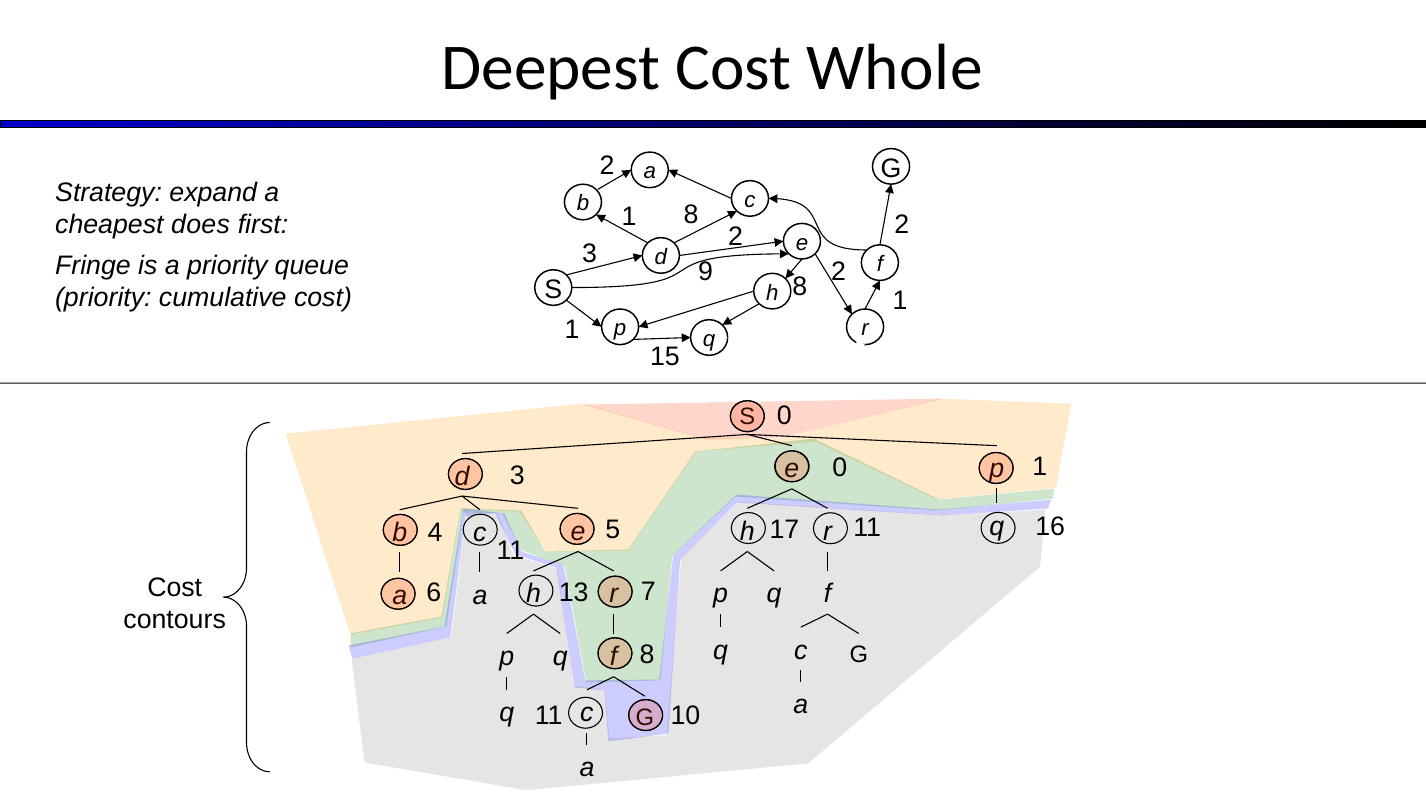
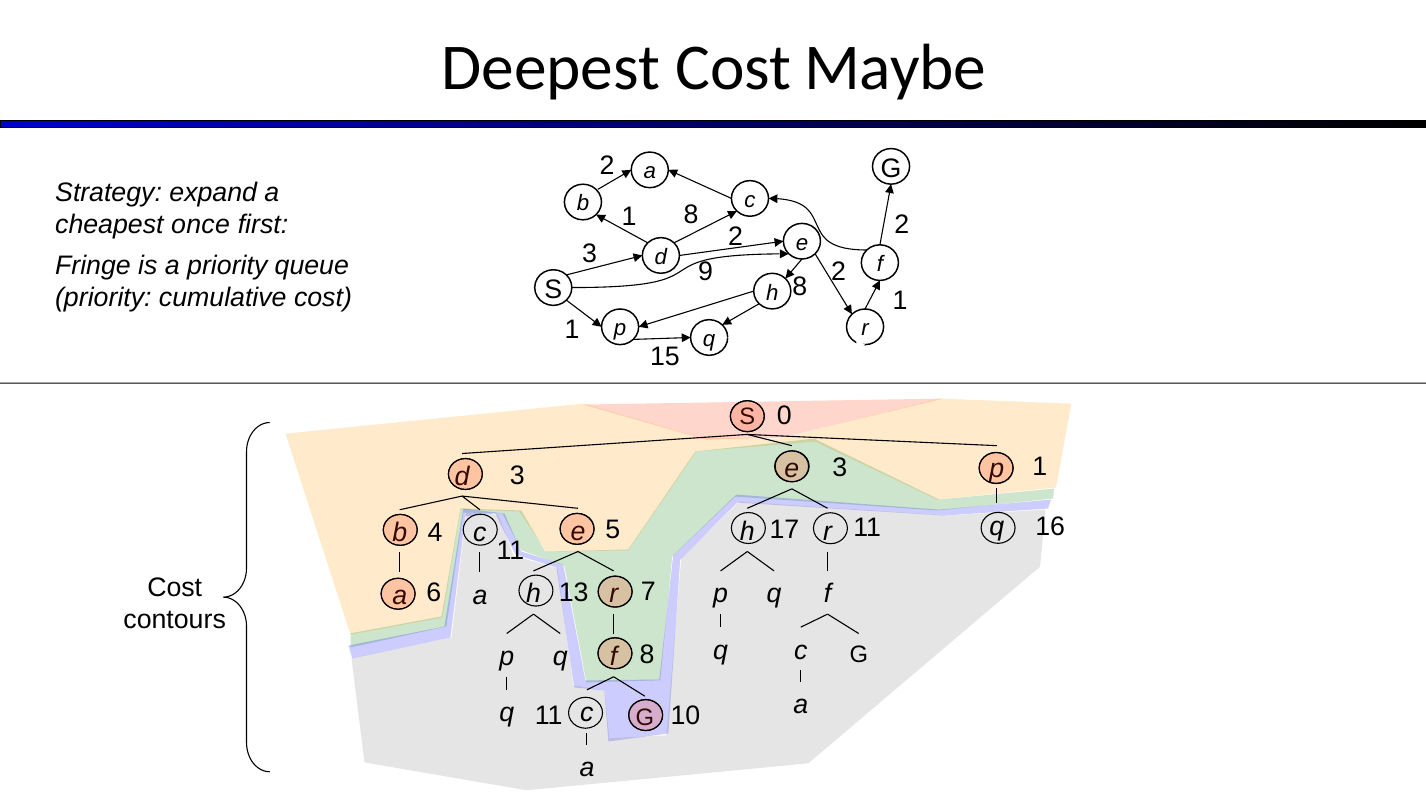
Whole: Whole -> Maybe (895, 68)
does: does -> once (201, 225)
3 0: 0 -> 3 (840, 468)
